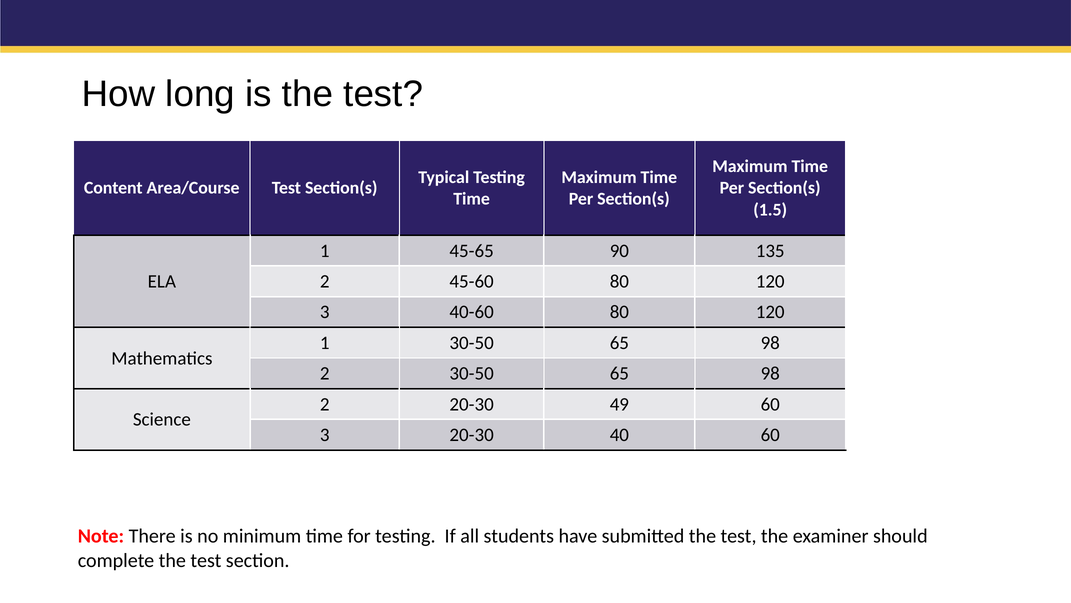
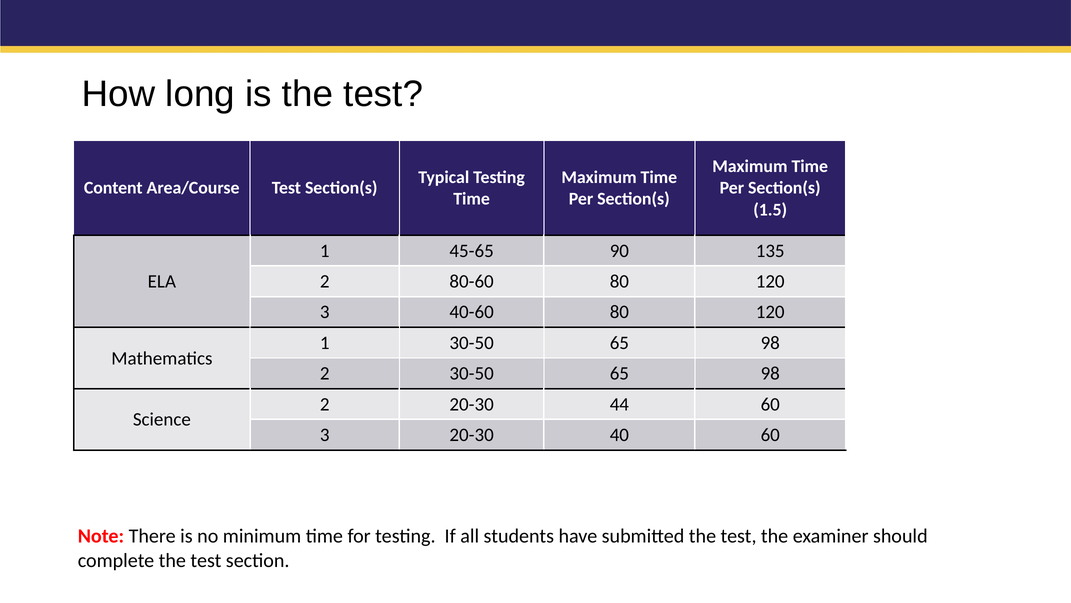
45-60: 45-60 -> 80-60 (472, 281)
49: 49 -> 44 (619, 404)
